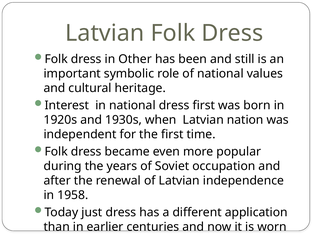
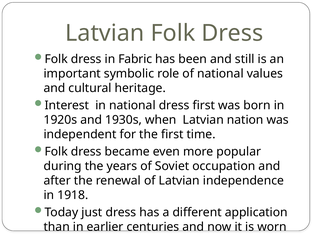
Other: Other -> Fabric (135, 59)
1958: 1958 -> 1918 (73, 195)
